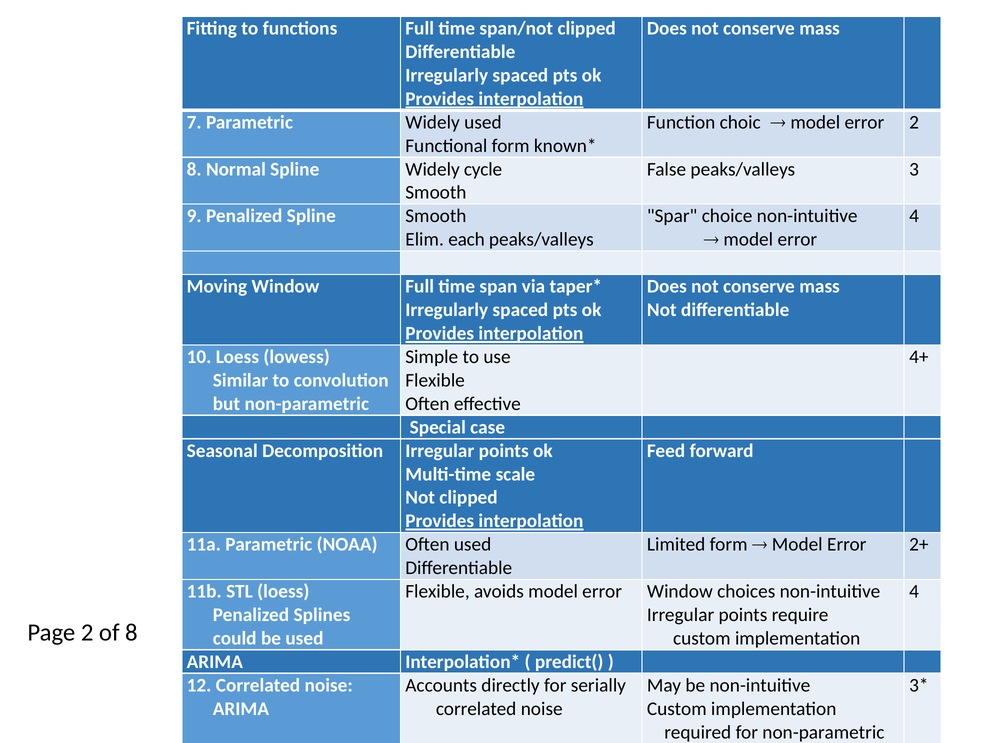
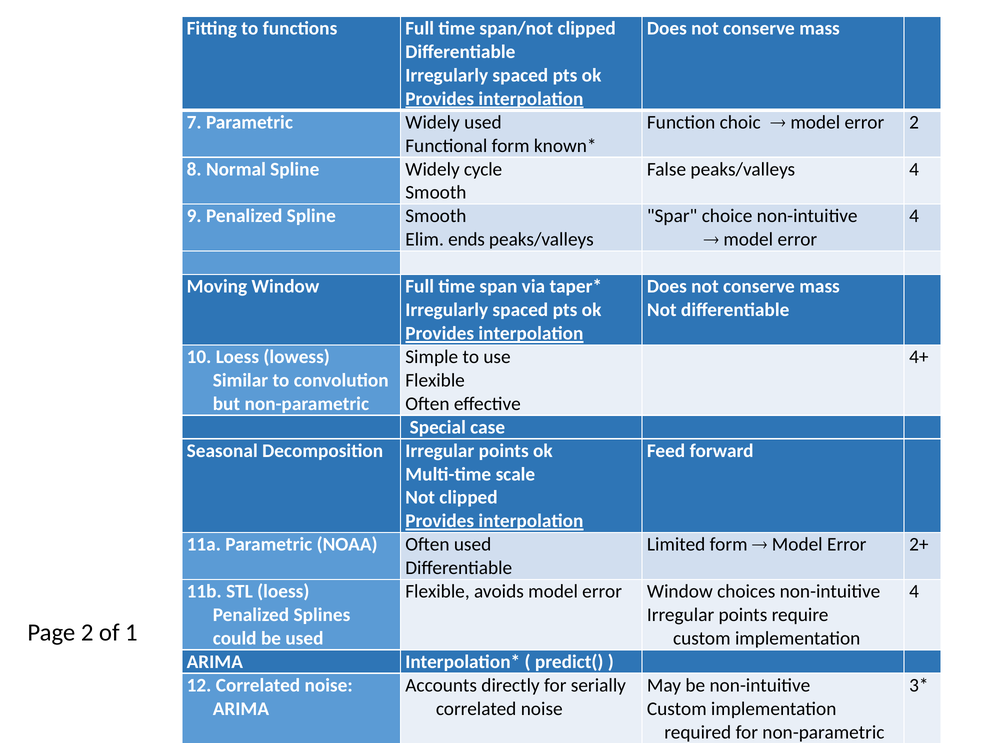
peaks/valleys 3: 3 -> 4 (914, 169)
each: each -> ends (467, 240)
of 8: 8 -> 1 (131, 633)
